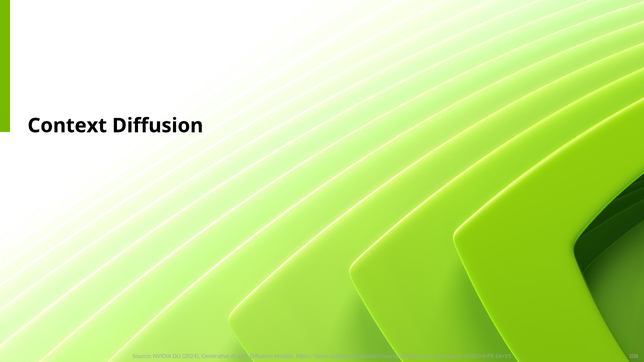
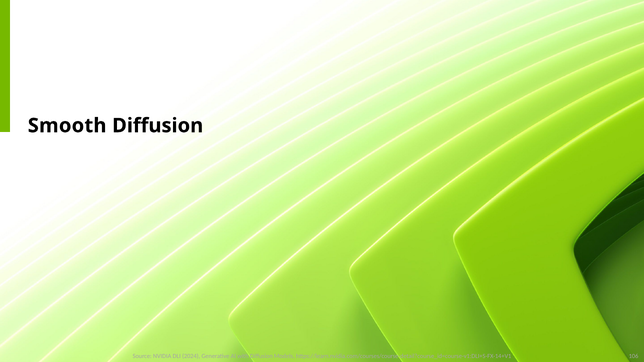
Context: Context -> Smooth (67, 126)
